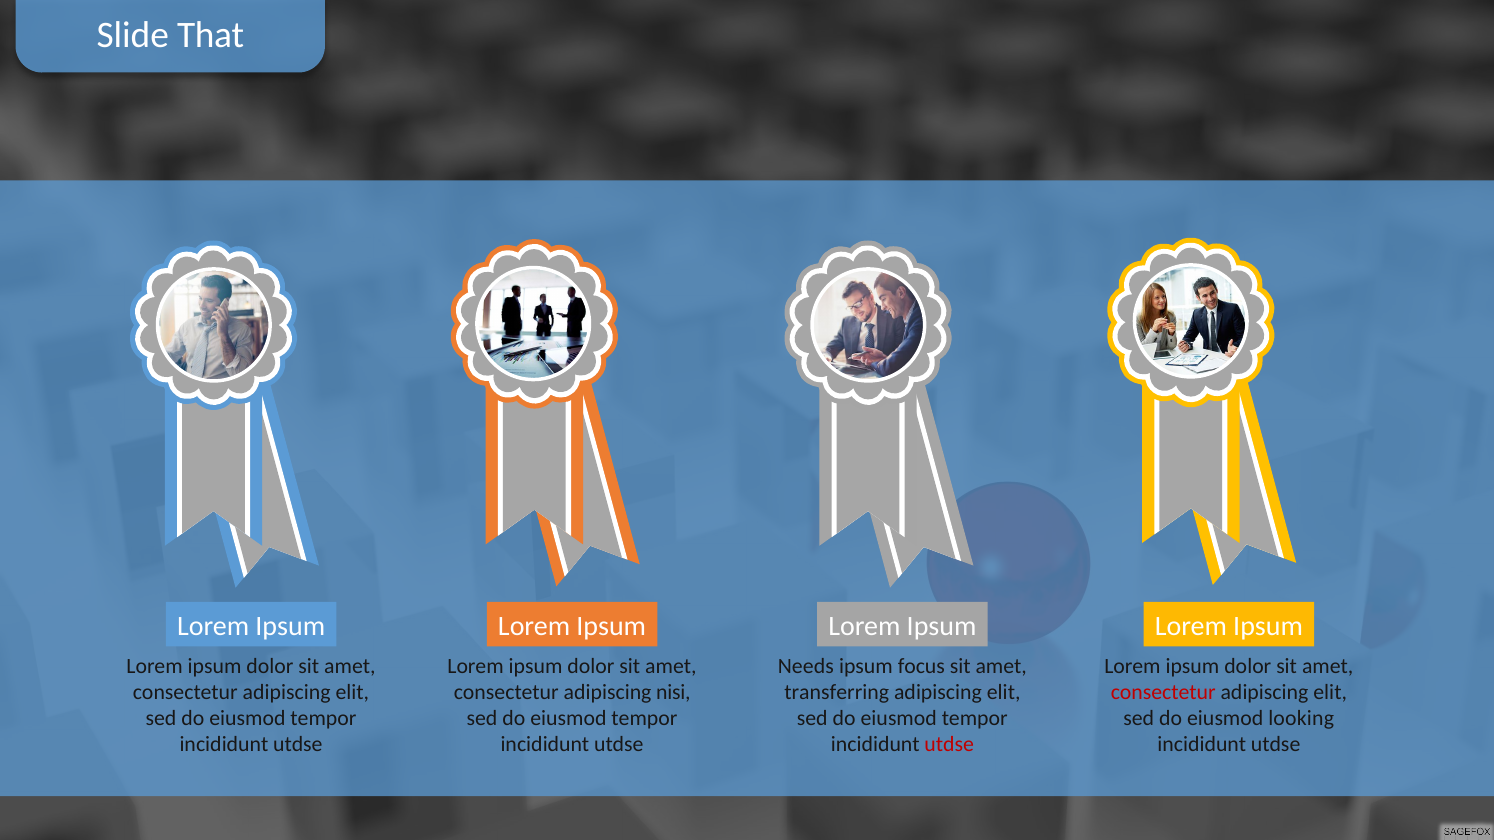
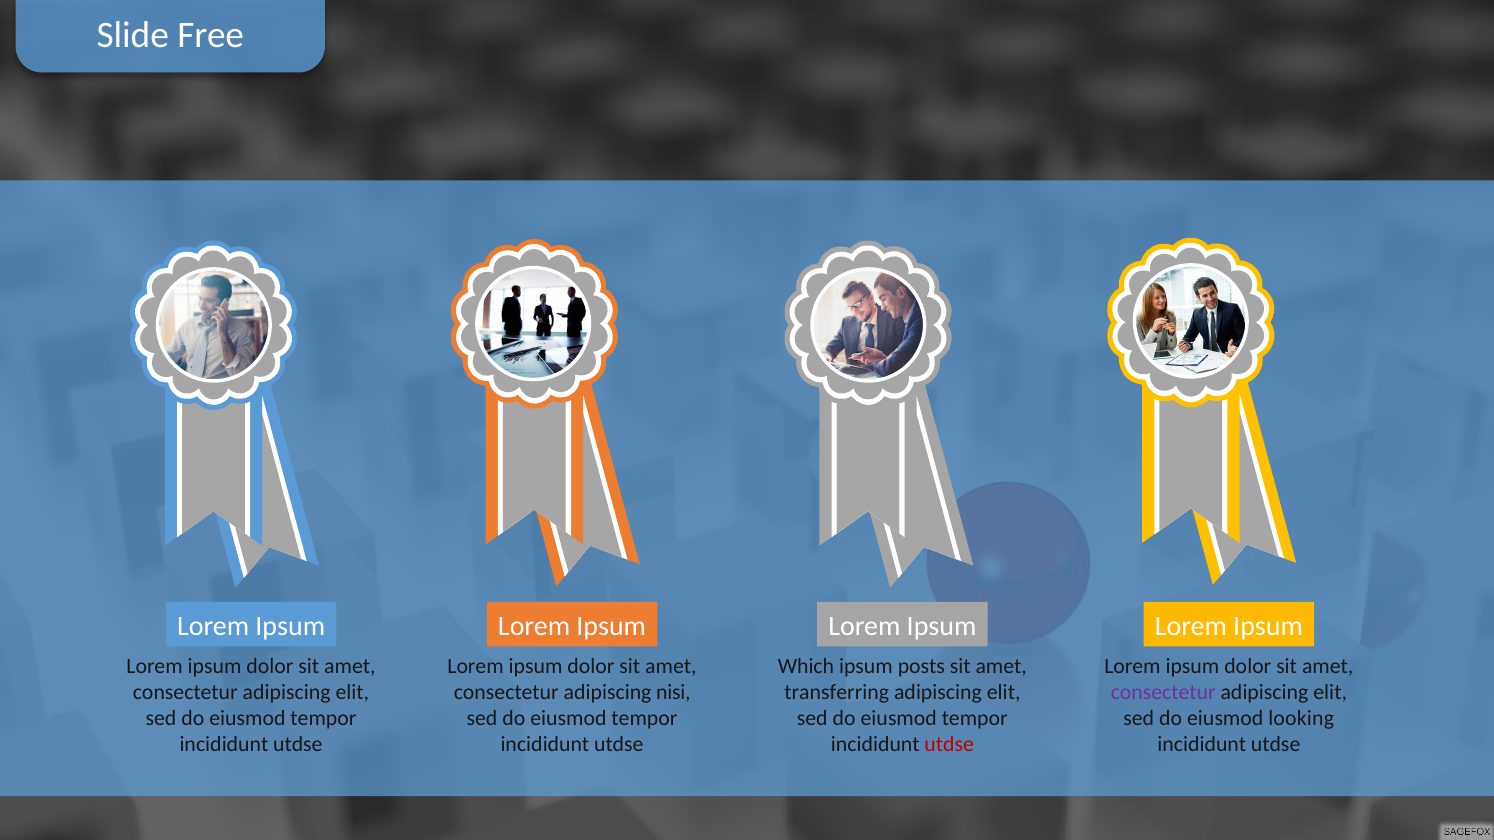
That: That -> Free (211, 35)
Needs: Needs -> Which (806, 667)
focus: focus -> posts (921, 667)
consectetur colour: red -> purple (1163, 693)
